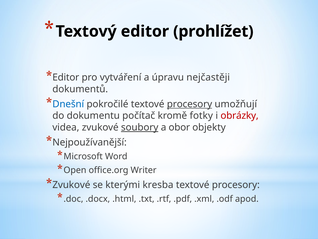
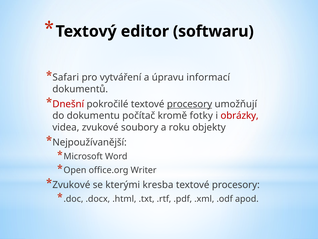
prohlížet: prohlížet -> softwaru (213, 31)
Editor: Editor -> Safari (66, 77)
nejčastěji: nejčastěji -> informací (208, 77)
Dnešní colour: blue -> red (68, 104)
soubory underline: present -> none (140, 127)
obor: obor -> roku (179, 127)
